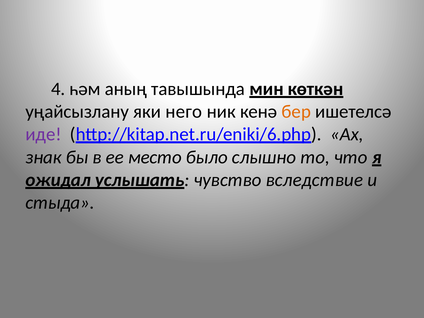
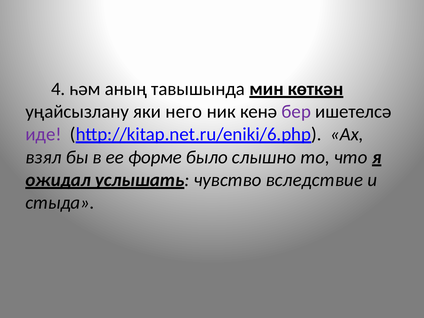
бер colour: orange -> purple (296, 112)
знак: знак -> взял (43, 157)
место: место -> форме (155, 157)
